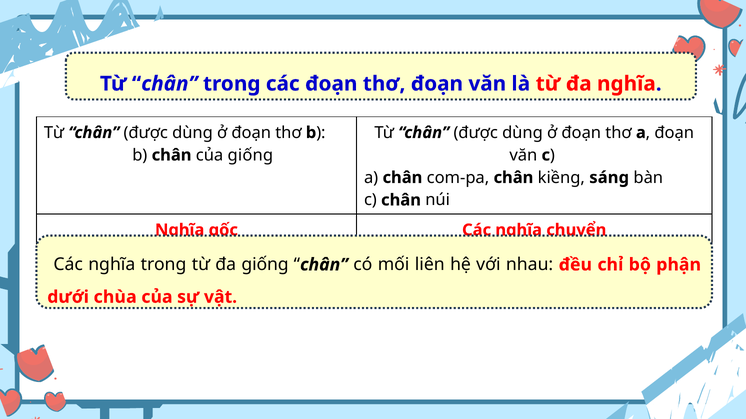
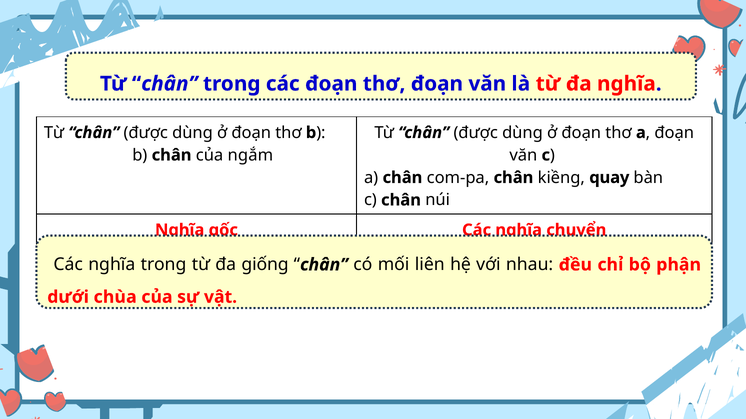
của giống: giống -> ngắm (250, 155)
sáng: sáng -> quay (609, 178)
